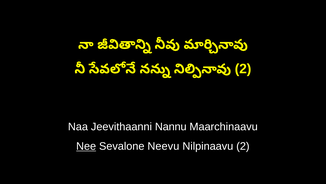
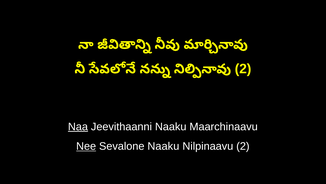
Naa underline: none -> present (78, 126)
Jeevithaanni Nannu: Nannu -> Naaku (171, 126)
Sevalone Neevu: Neevu -> Naaku (163, 146)
